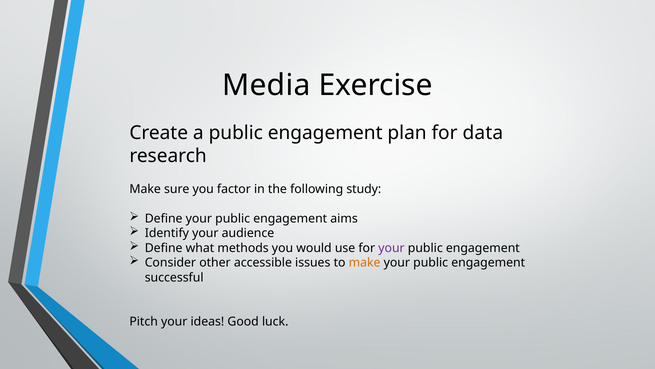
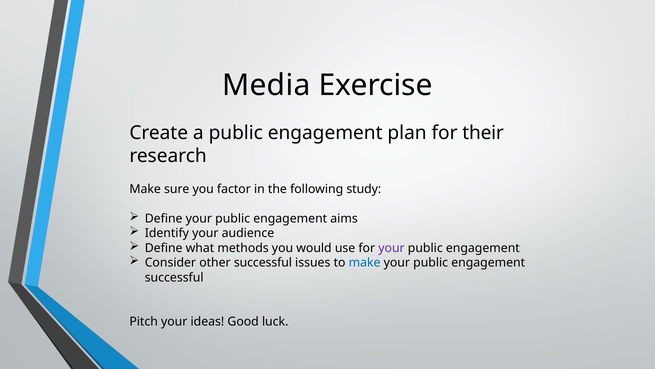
data: data -> their (483, 133)
other accessible: accessible -> successful (263, 262)
make colour: orange -> blue (365, 262)
